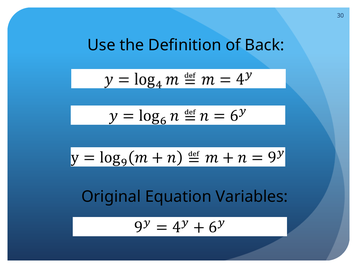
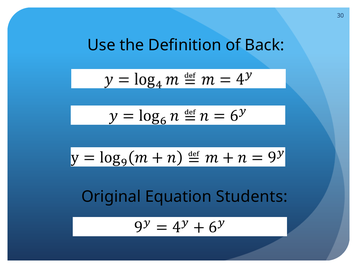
Variables: Variables -> Students (252, 197)
